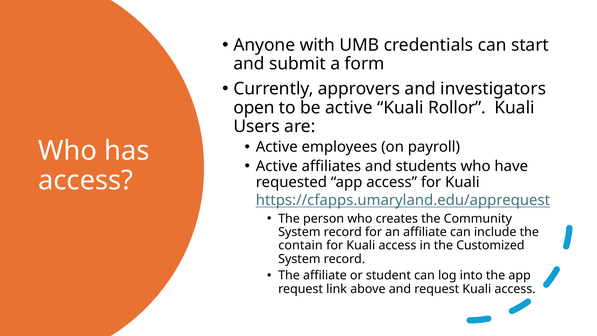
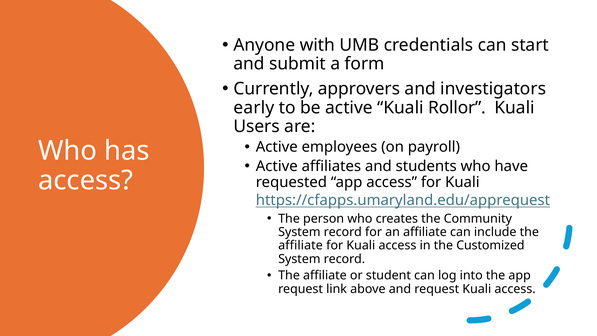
open: open -> early (254, 108)
contain: contain -> affiliate (301, 245)
